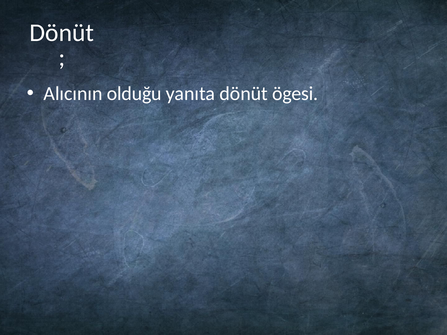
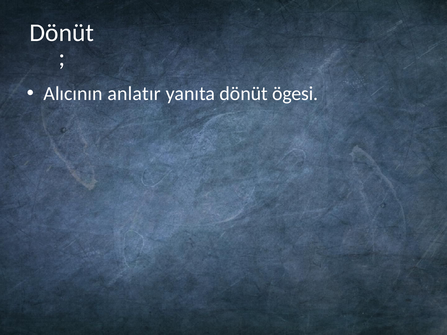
olduğu: olduğu -> anlatır (134, 94)
